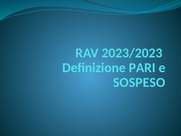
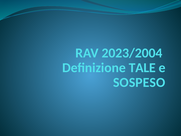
2023/2023: 2023/2023 -> 2023/2004 (132, 53)
PARI: PARI -> TALE (142, 68)
